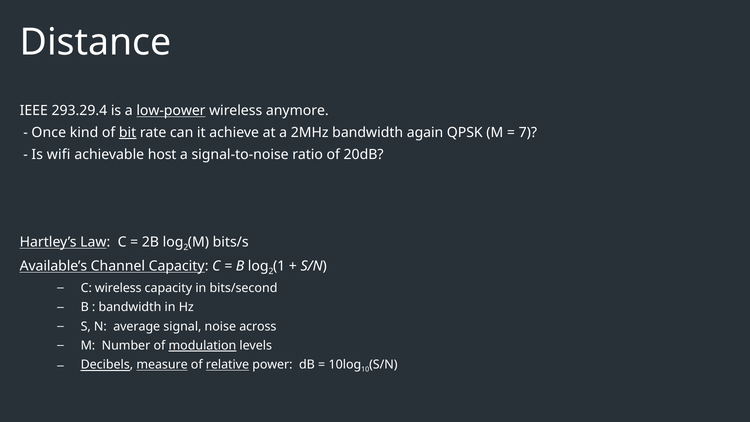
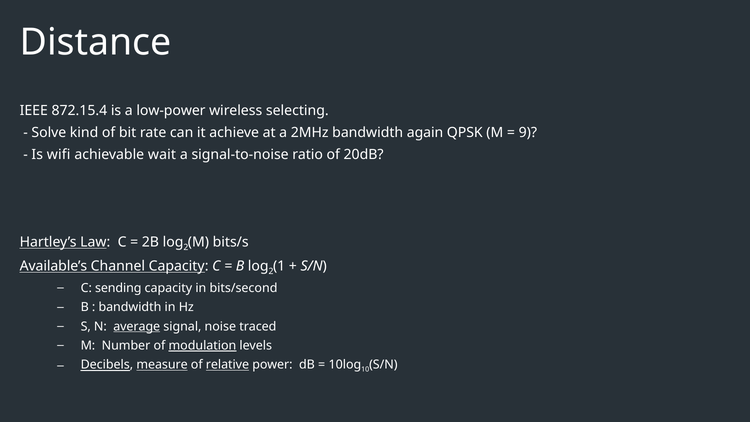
293.29.4: 293.29.4 -> 872.15.4 (79, 111)
low-power underline: present -> none (171, 111)
anymore: anymore -> selecting (297, 111)
Once: Once -> Solve (49, 133)
bit underline: present -> none (128, 133)
7: 7 -> 9 (528, 133)
host: host -> wait (162, 154)
C wireless: wireless -> sending (118, 288)
average underline: none -> present (137, 326)
across: across -> traced (258, 326)
